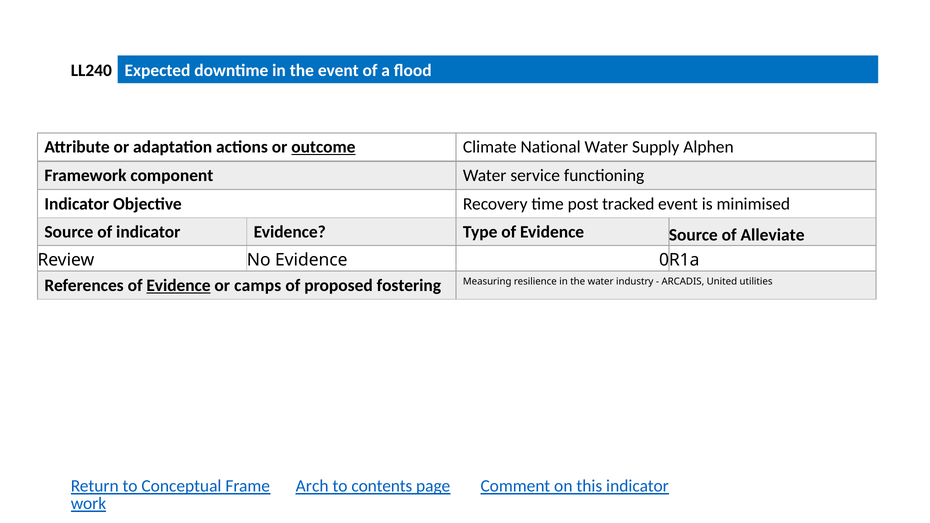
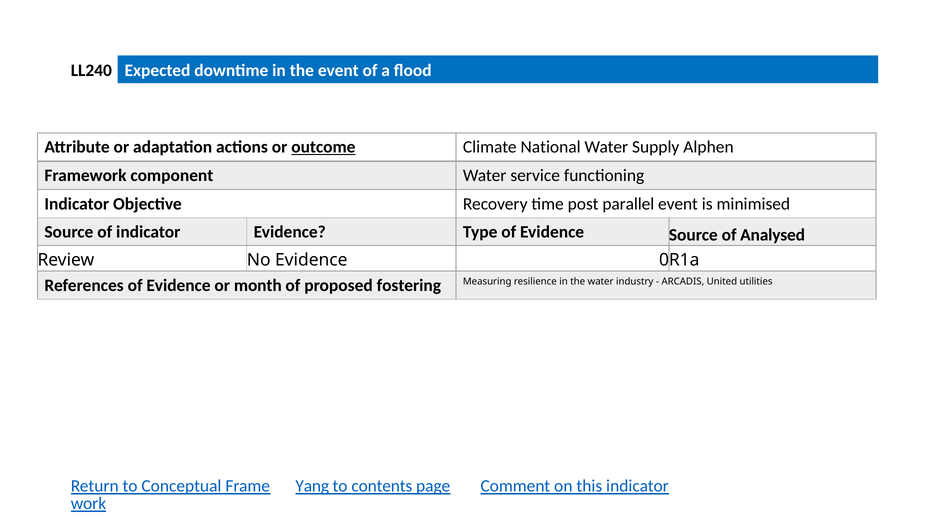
tracked: tracked -> parallel (628, 204)
Alleviate: Alleviate -> Analysed (773, 235)
Evidence underline: present -> none (179, 285)
camps: camps -> month (258, 285)
Arch: Arch -> Yang (312, 486)
